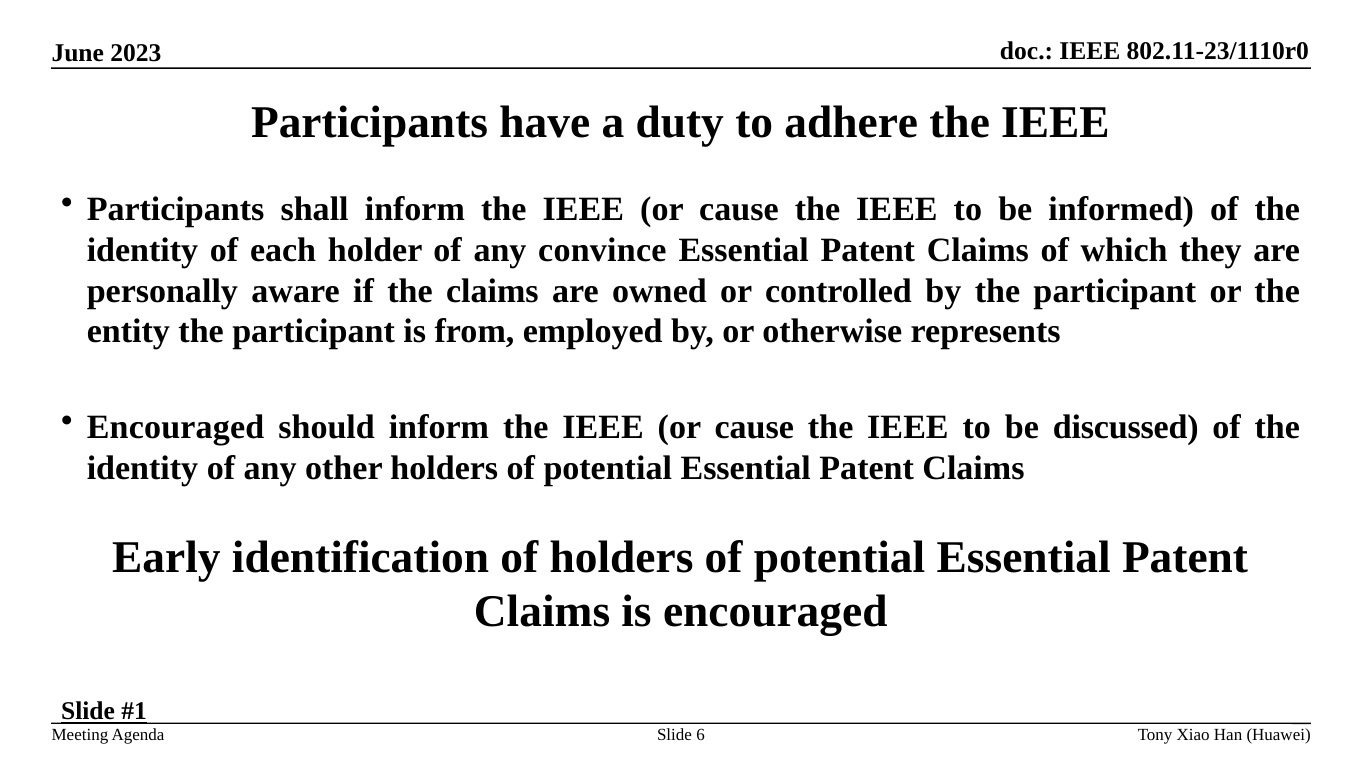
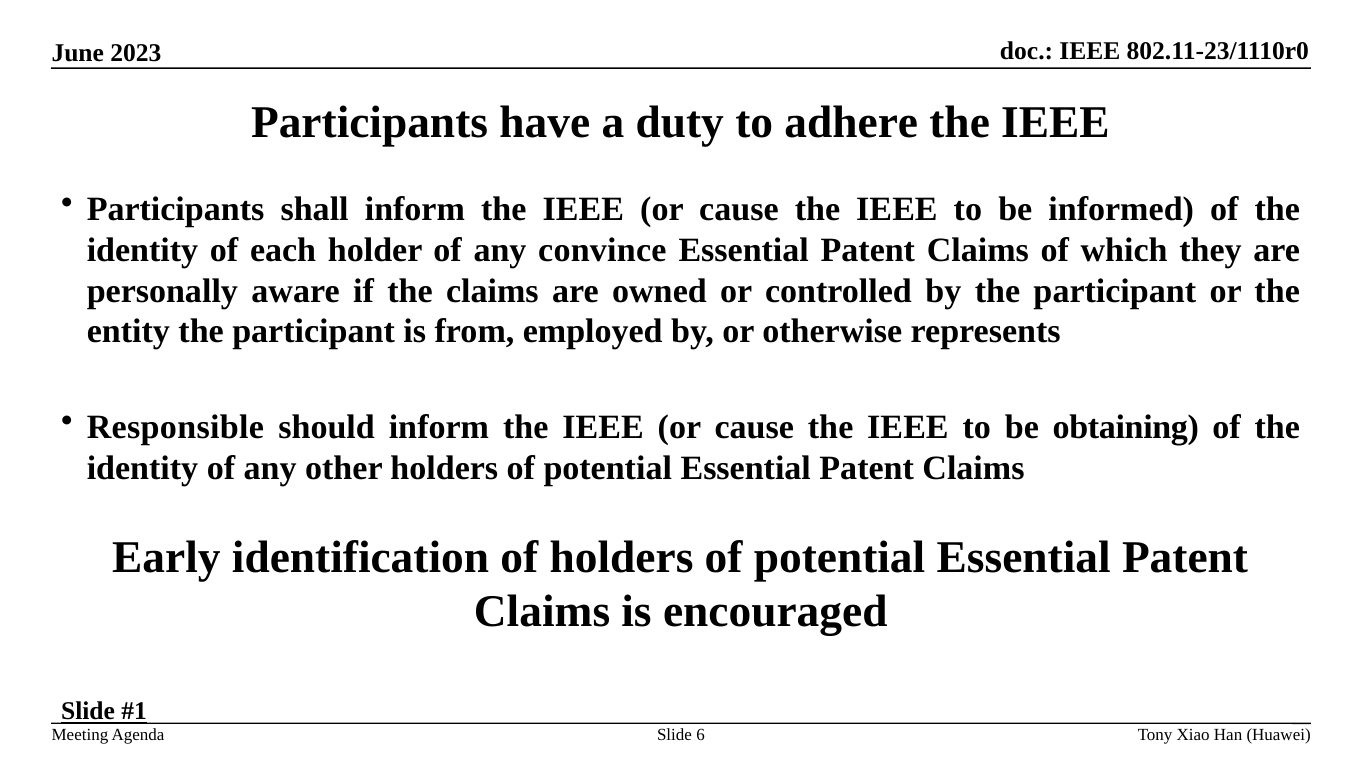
Encouraged: Encouraged -> Responsible (175, 427)
discussed: discussed -> obtaining (1126, 427)
